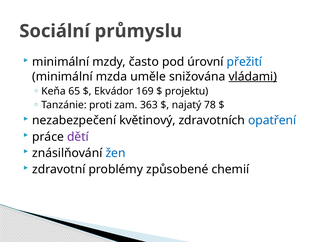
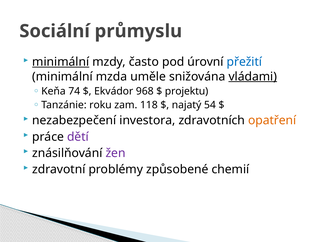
minimální underline: none -> present (61, 62)
65: 65 -> 74 (74, 91)
169: 169 -> 968 (145, 91)
proti: proti -> roku (100, 105)
363: 363 -> 118 (149, 105)
78: 78 -> 54 (210, 105)
květinový: květinový -> investora (147, 121)
opatření colour: blue -> orange (272, 121)
žen colour: blue -> purple (116, 153)
